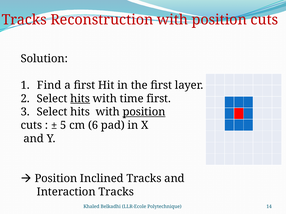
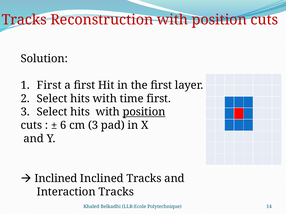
1 Find: Find -> First (49, 85)
hits underline: present -> none (80, 99)
5: 5 -> 6 (63, 126)
cm 6: 6 -> 3 (93, 126)
Position: Position -> Inclined (56, 179)
